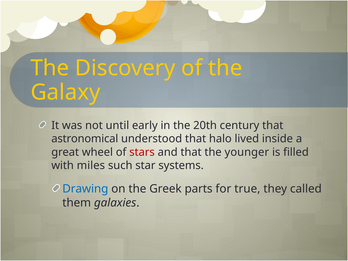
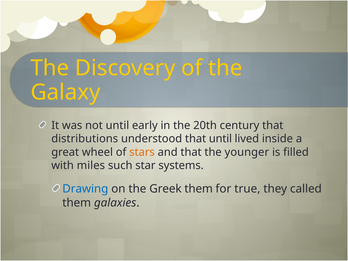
astronomical: astronomical -> distributions (85, 139)
that halo: halo -> until (220, 139)
stars colour: red -> orange (142, 152)
Greek parts: parts -> them (199, 189)
